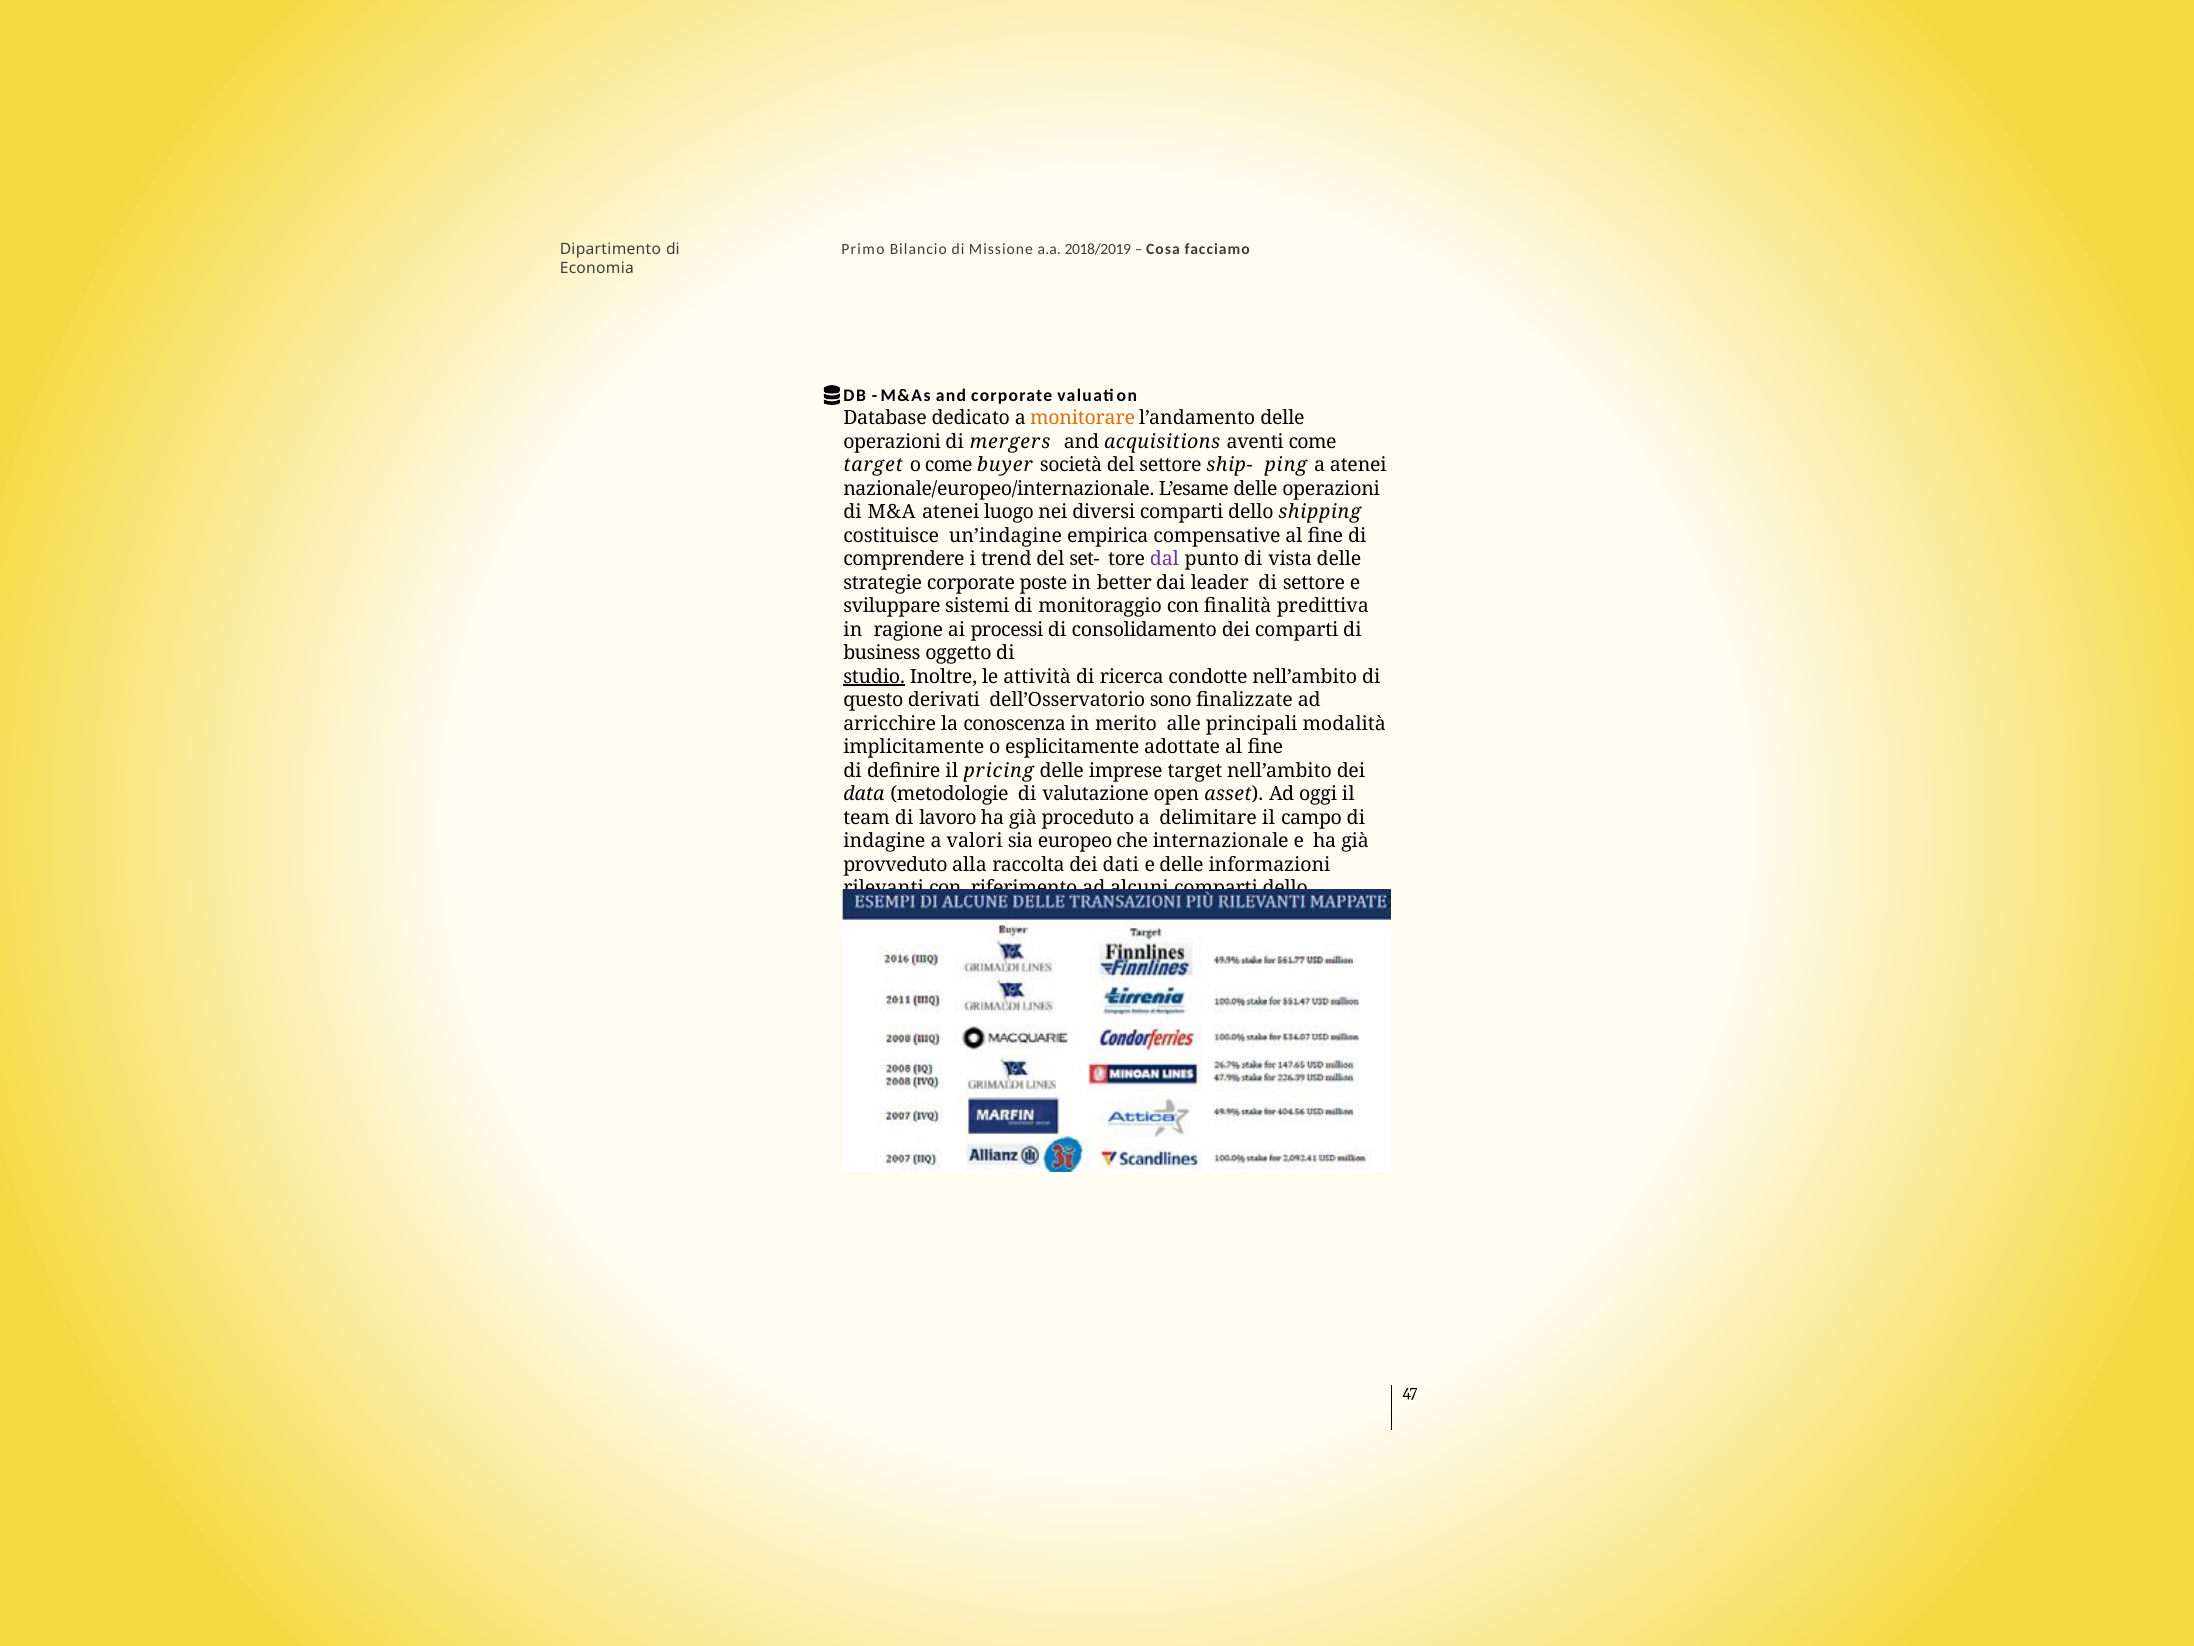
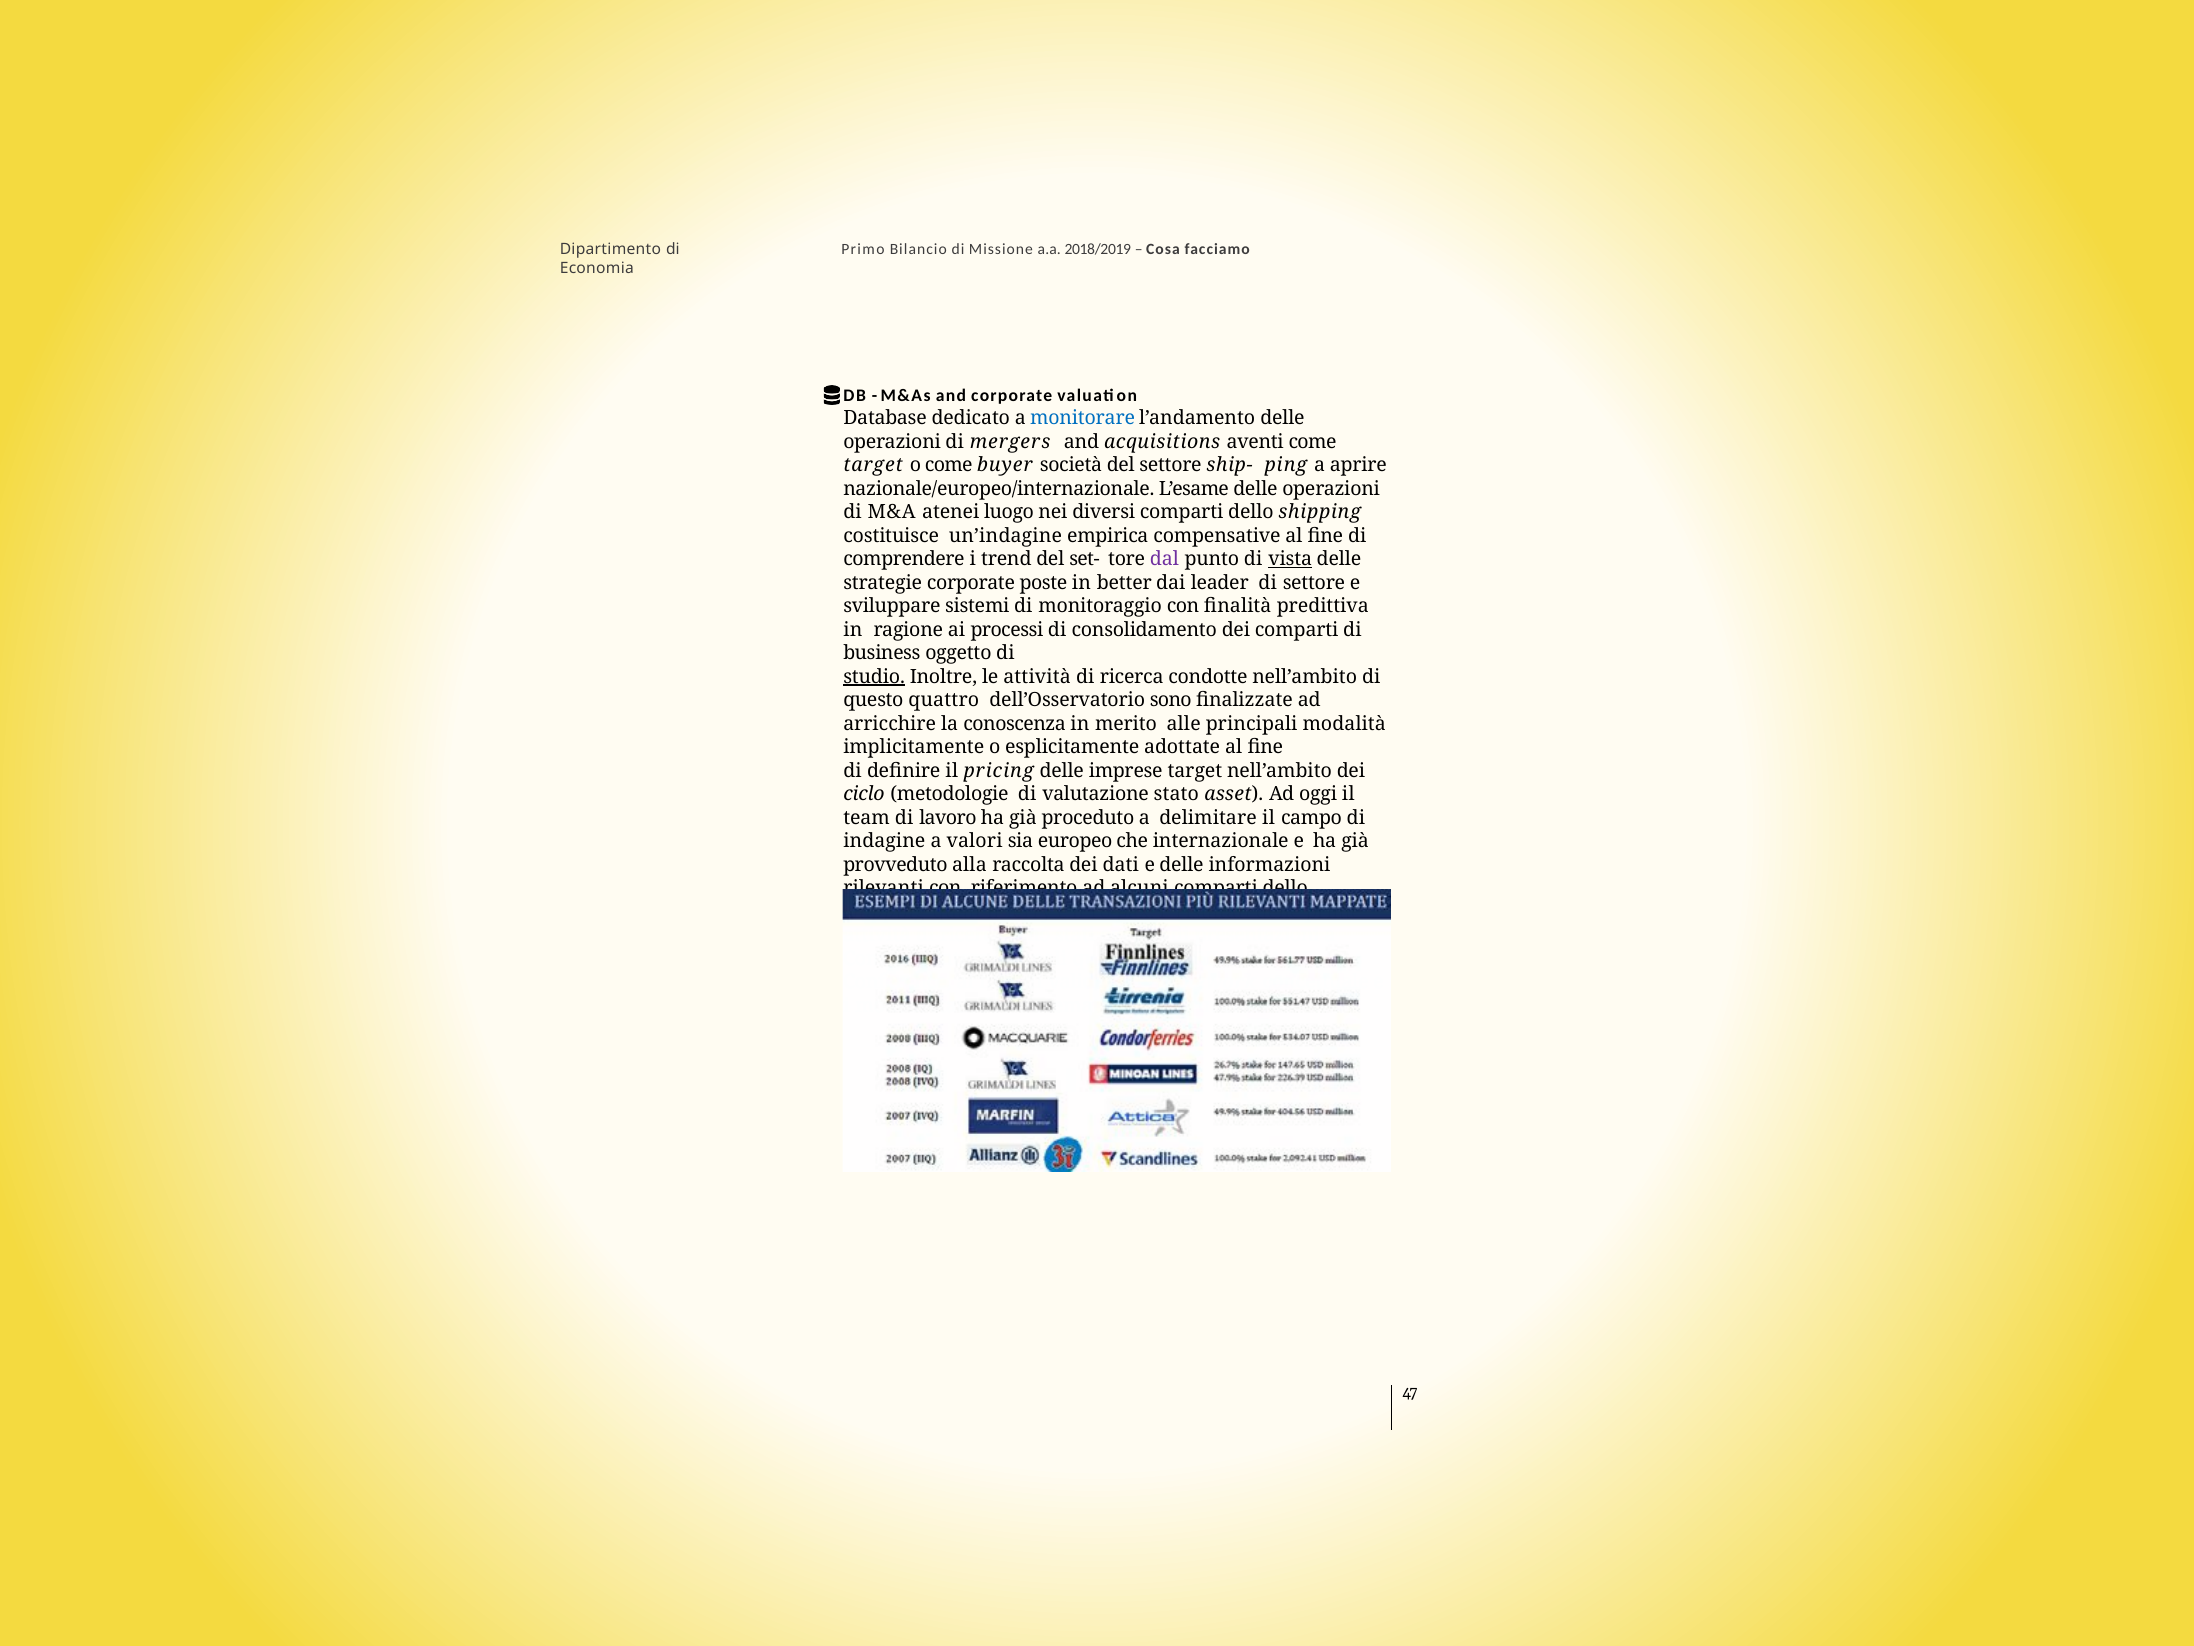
monitorare colour: orange -> blue (1083, 418)
a atenei: atenei -> aprire (1358, 465)
vista underline: none -> present (1290, 559)
derivati: derivati -> quattro (944, 700)
data: data -> ciclo (864, 794)
open: open -> stato (1176, 794)
